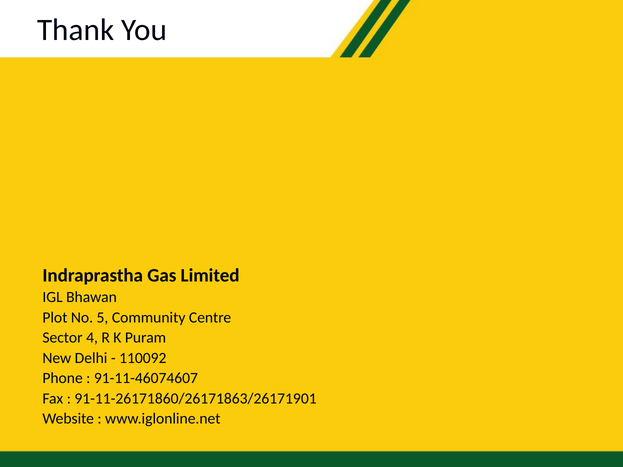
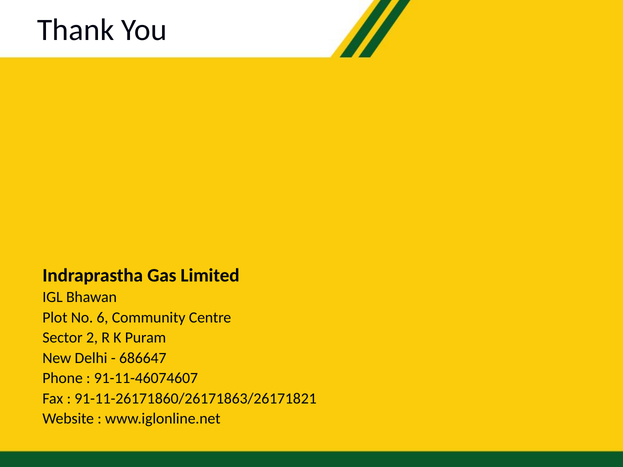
5: 5 -> 6 (102, 318)
4: 4 -> 2 (92, 338)
110092: 110092 -> 686647 (143, 358)
91-11-26171860/26171863/26171901: 91-11-26171860/26171863/26171901 -> 91-11-26171860/26171863/26171821 (196, 399)
